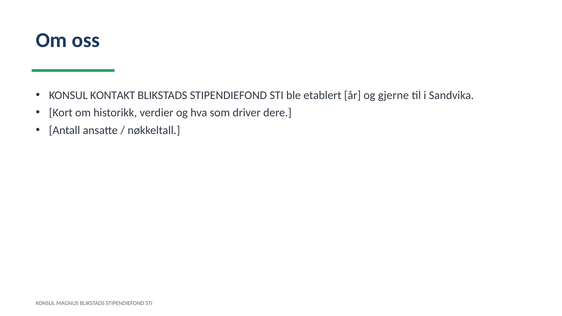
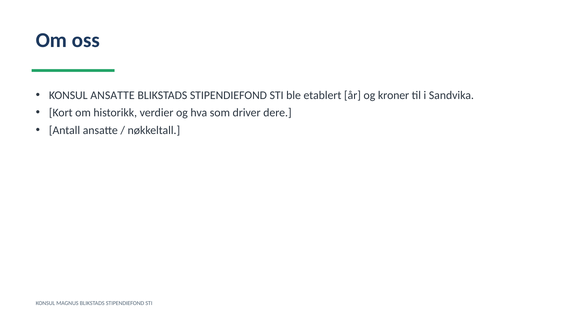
KONSUL KONTAKT: KONTAKT -> ANSATTE (113, 95)
gjerne: gjerne -> kroner (394, 95)
